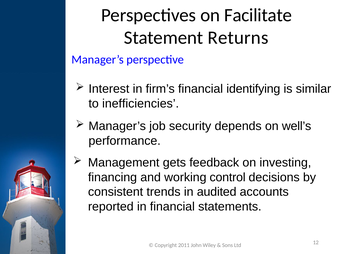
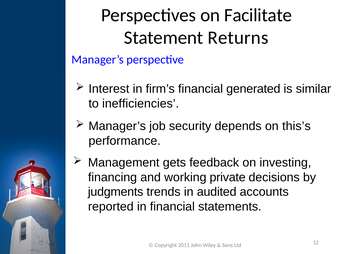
identifying: identifying -> generated (253, 89)
well’s: well’s -> this’s (296, 126)
control: control -> private (228, 177)
consistent: consistent -> judgments (116, 192)
